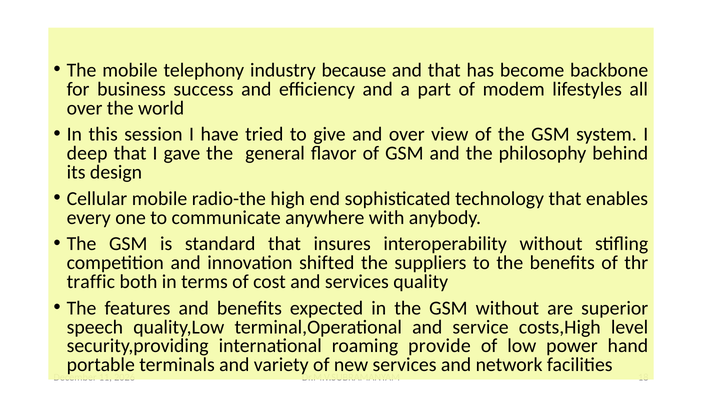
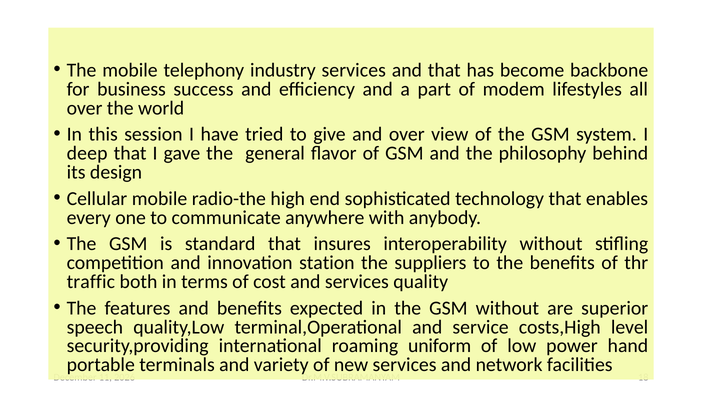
industry because: because -> services (354, 70)
shifted: shifted -> station (327, 263)
provide: provide -> uniform (440, 346)
